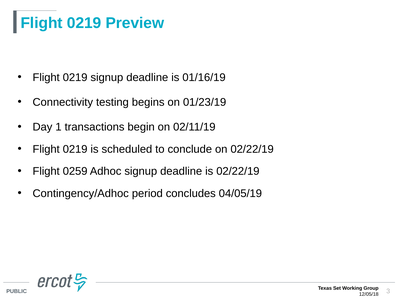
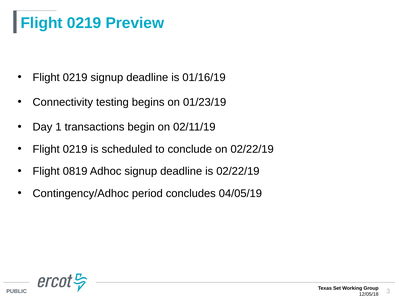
0259: 0259 -> 0819 (75, 171)
